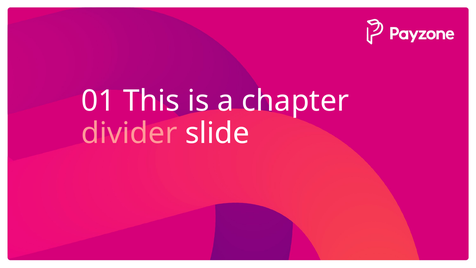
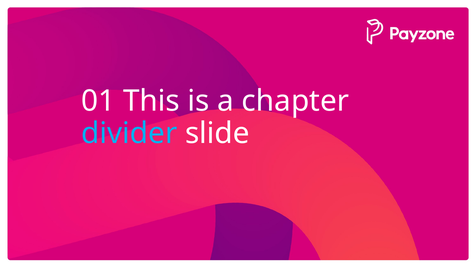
divider colour: pink -> light blue (129, 133)
